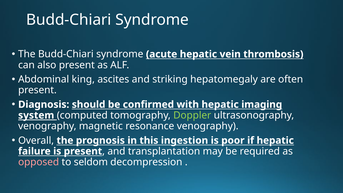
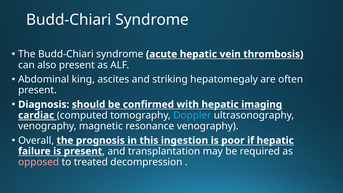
system: system -> cardiac (36, 115)
Doppler colour: light green -> light blue (192, 115)
seldom: seldom -> treated (91, 162)
